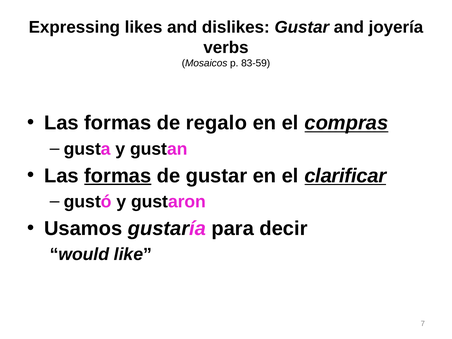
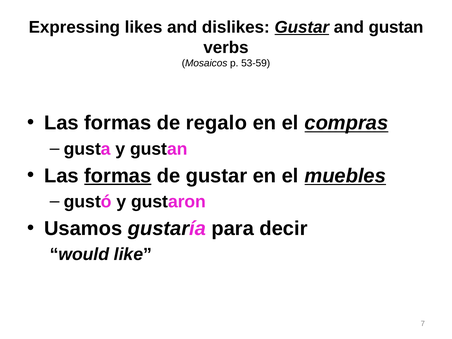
Gustar underline: none -> present (302, 27)
and joyería: joyería -> gustan (396, 27)
83-59: 83-59 -> 53-59 (256, 63)
clarificar: clarificar -> muebles (345, 176)
